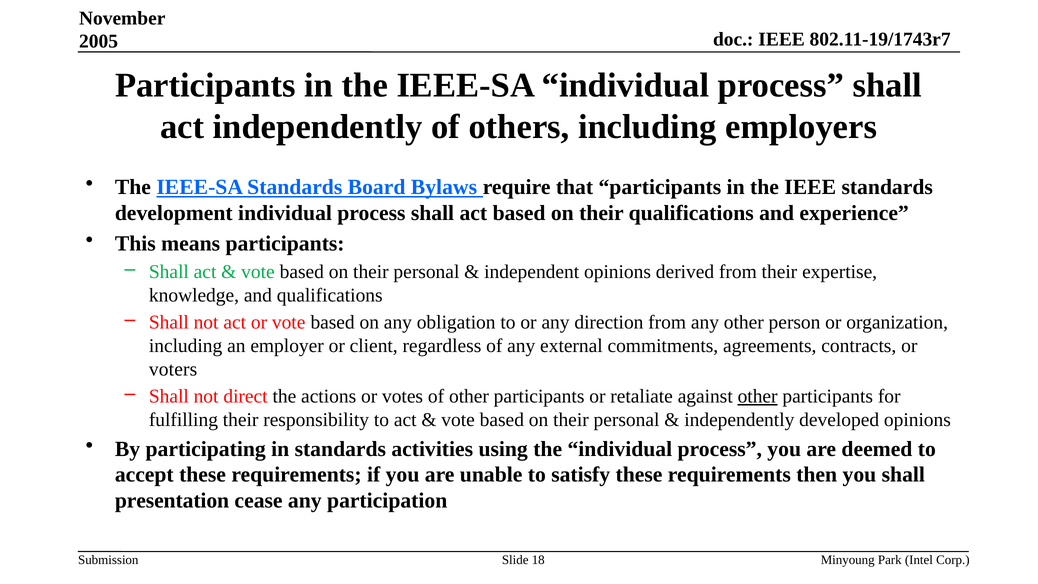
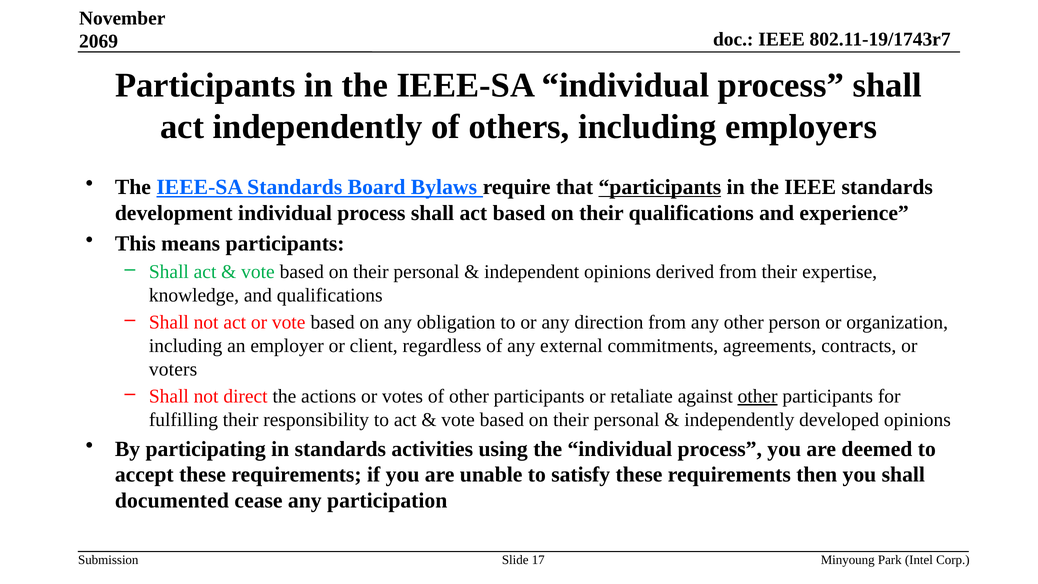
2005: 2005 -> 2069 (99, 42)
participants underline: none -> present (660, 187)
presentation: presentation -> documented (172, 501)
18: 18 -> 17 (538, 560)
